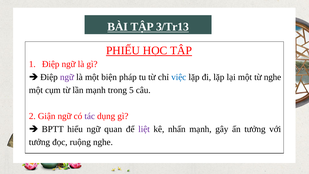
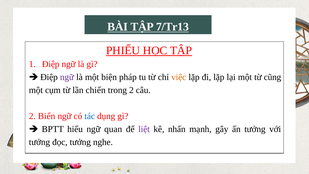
3/Tr13: 3/Tr13 -> 7/Tr13 (172, 27)
việc colour: blue -> orange (179, 77)
từ nghe: nghe -> cũng (273, 77)
lần mạnh: mạnh -> chiến (96, 90)
trong 5: 5 -> 2 (131, 90)
Giận: Giận -> Biển (47, 116)
tác colour: purple -> blue (90, 116)
đọc ruộng: ruộng -> tưởng (80, 142)
